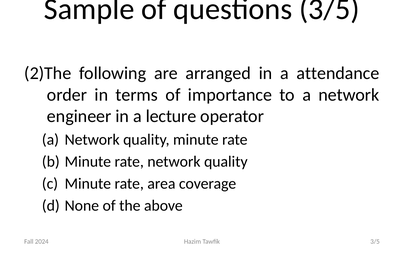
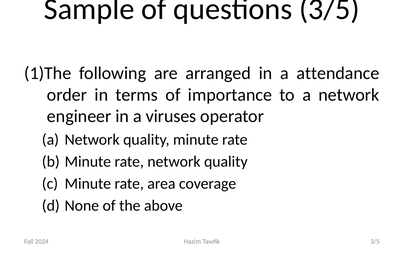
2)The: 2)The -> 1)The (48, 73)
lecture: lecture -> viruses (171, 116)
